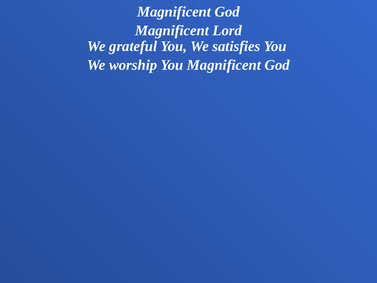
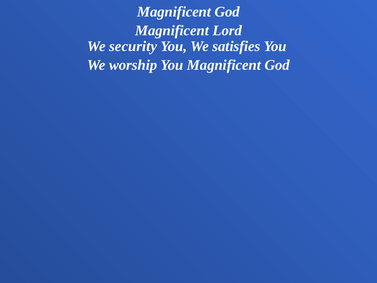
grateful: grateful -> security (133, 46)
